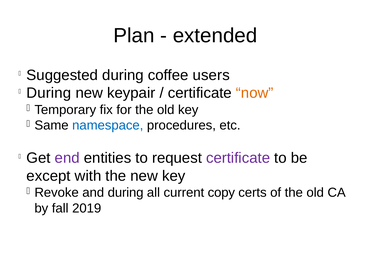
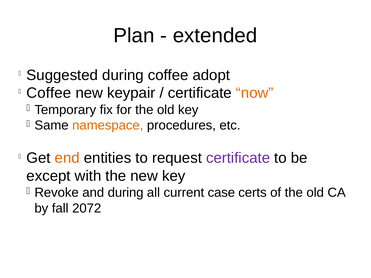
users: users -> adopt (211, 75)
During: During -> Coffee (49, 93)
namespace colour: blue -> orange (108, 125)
end colour: purple -> orange (67, 158)
copy: copy -> case (221, 193)
2019: 2019 -> 2072 (87, 209)
